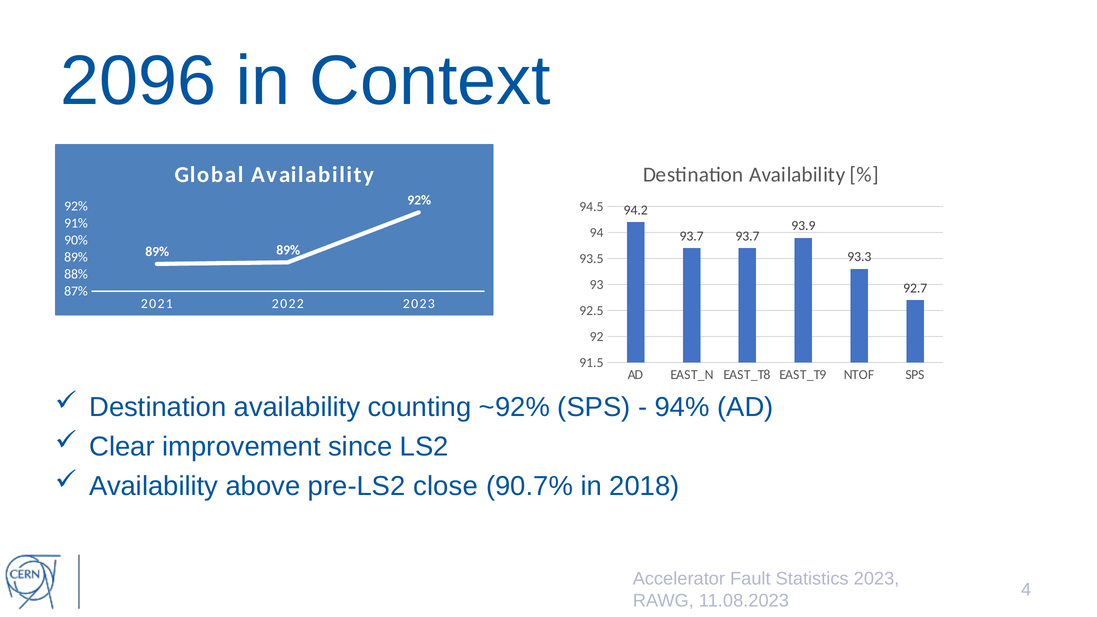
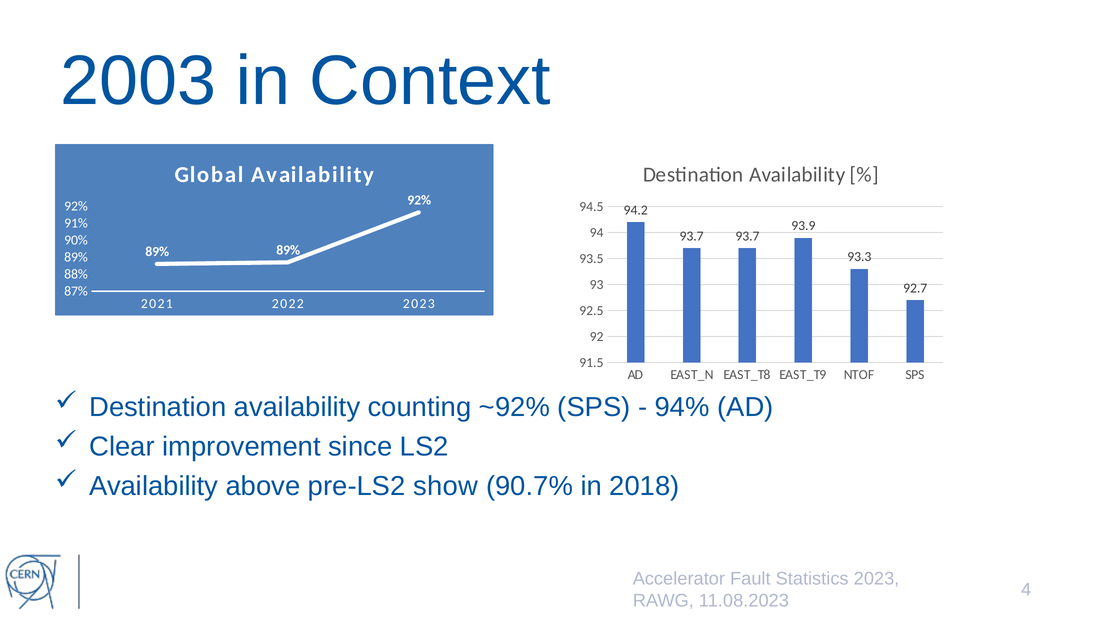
2096: 2096 -> 2003 (138, 81)
close: close -> show (446, 486)
